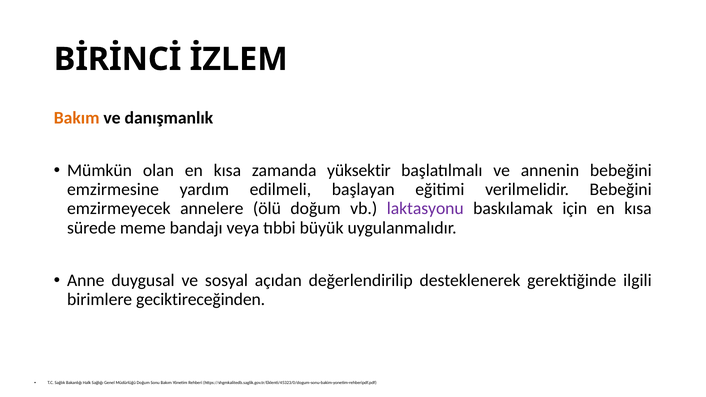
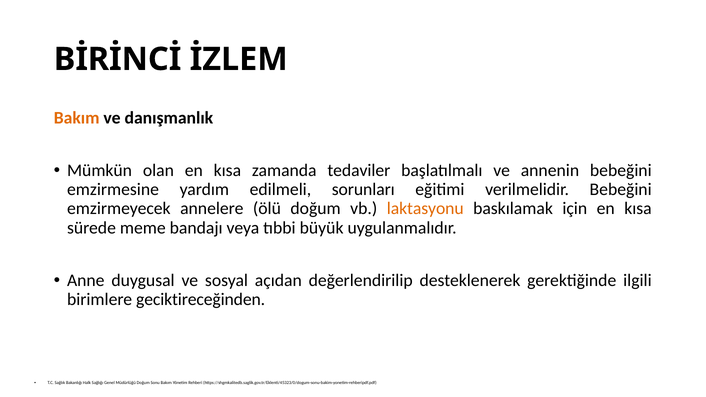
yüksektir: yüksektir -> tedaviler (359, 171)
başlayan: başlayan -> sorunları (363, 190)
laktasyonu colour: purple -> orange (425, 209)
